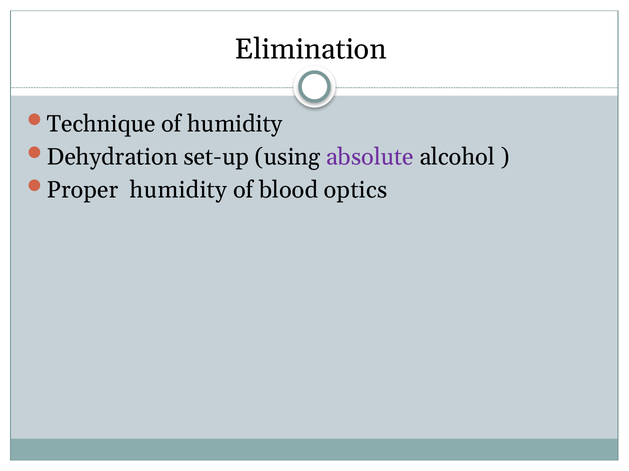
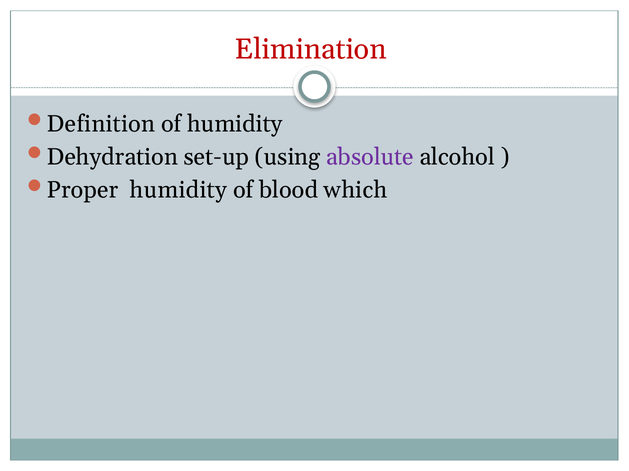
Elimination colour: black -> red (311, 50)
Technique: Technique -> Definition (101, 124)
optics: optics -> which (356, 190)
